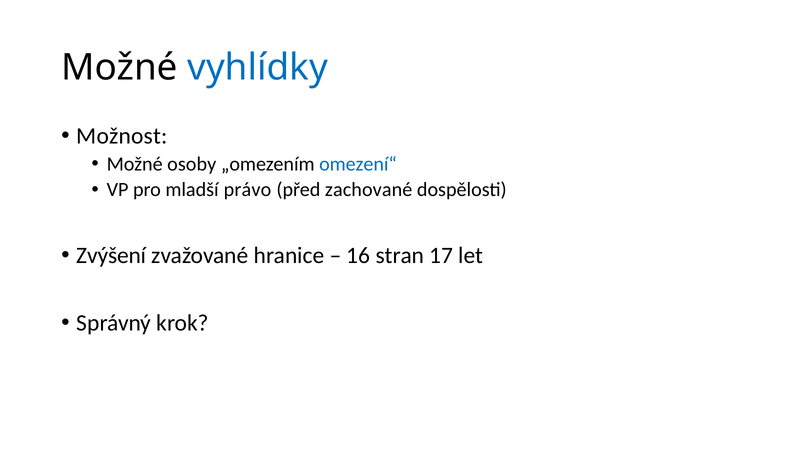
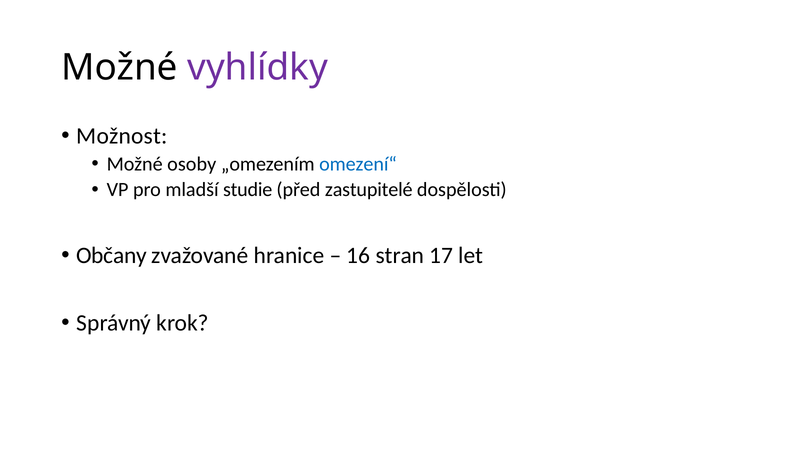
vyhlídky colour: blue -> purple (258, 68)
právo: právo -> studie (248, 190)
zachované: zachované -> zastupitelé (369, 190)
Zvýšení: Zvýšení -> Občany (111, 255)
